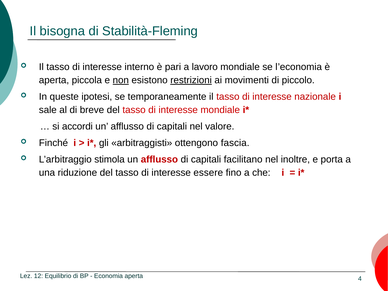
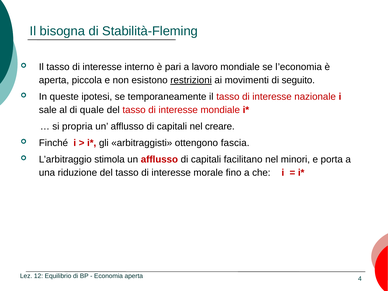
non underline: present -> none (121, 80)
piccolo: piccolo -> seguito (298, 80)
breve: breve -> quale (92, 110)
accordi: accordi -> propria (77, 126)
valore: valore -> creare (220, 126)
inoltre: inoltre -> minori (295, 159)
essere: essere -> morale (208, 173)
